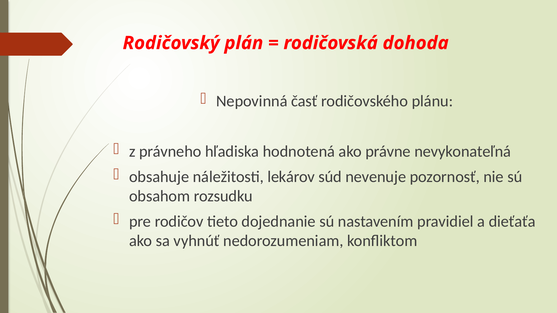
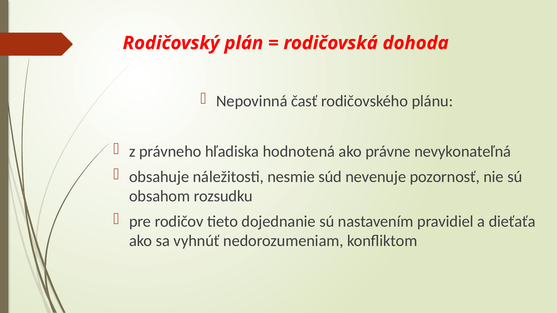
lekárov: lekárov -> nesmie (291, 177)
